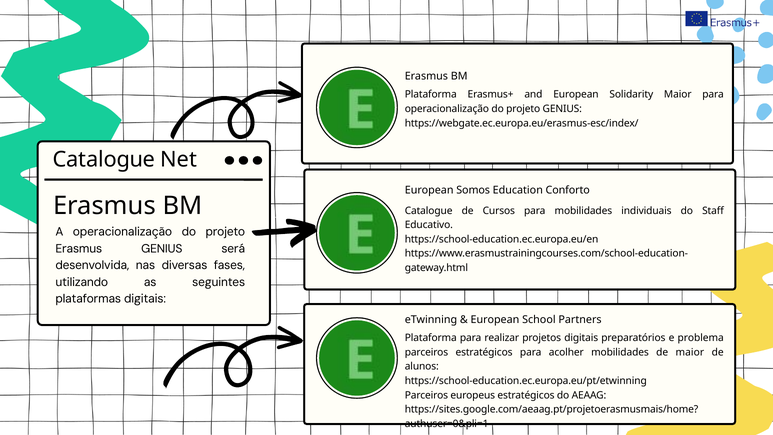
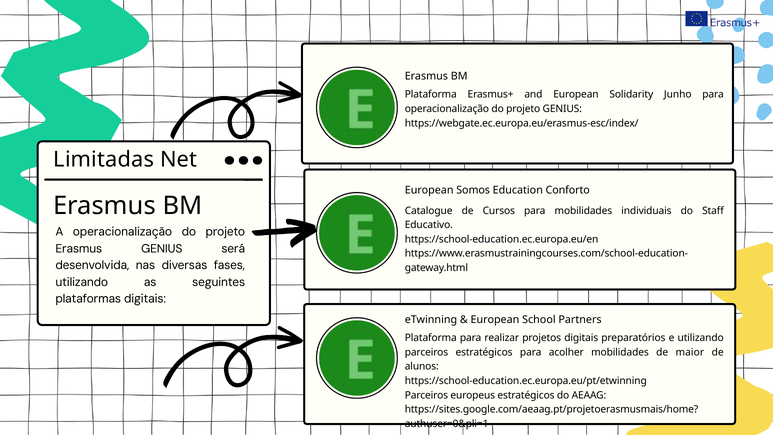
Maior: Maior -> Junho (678, 95)
Catalogue: Catalogue -> Limitadas (104, 159)
e problema: problema -> utilizando (701, 338)
